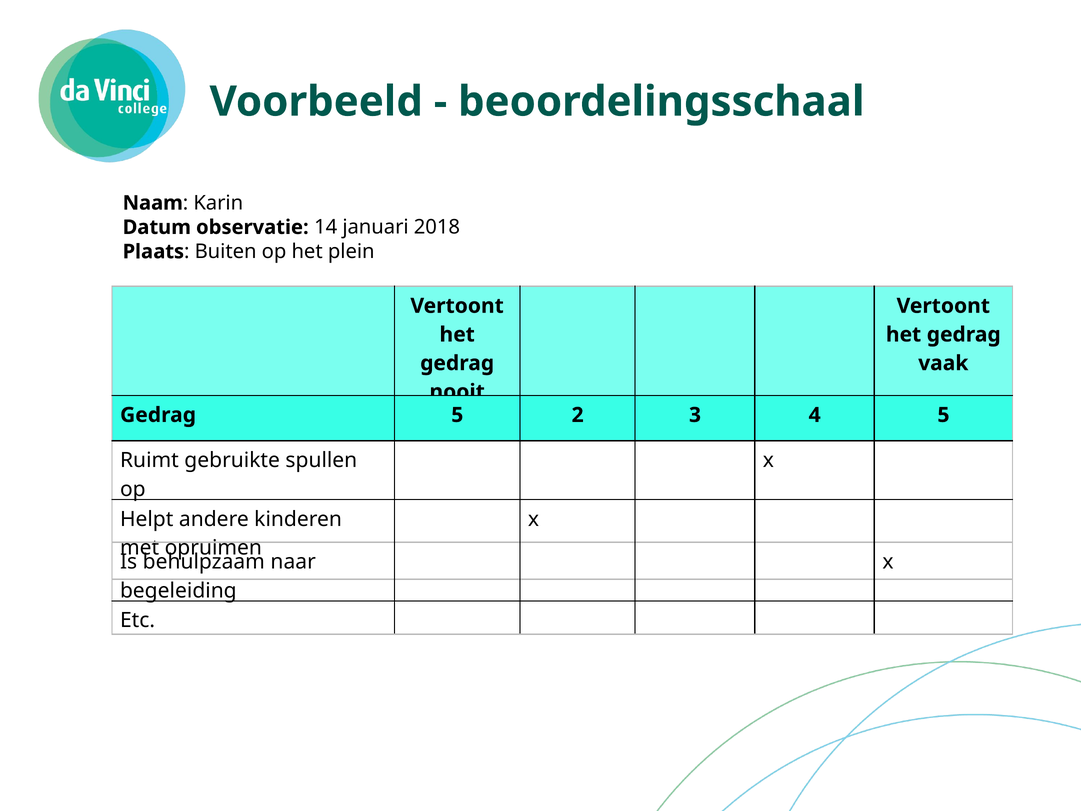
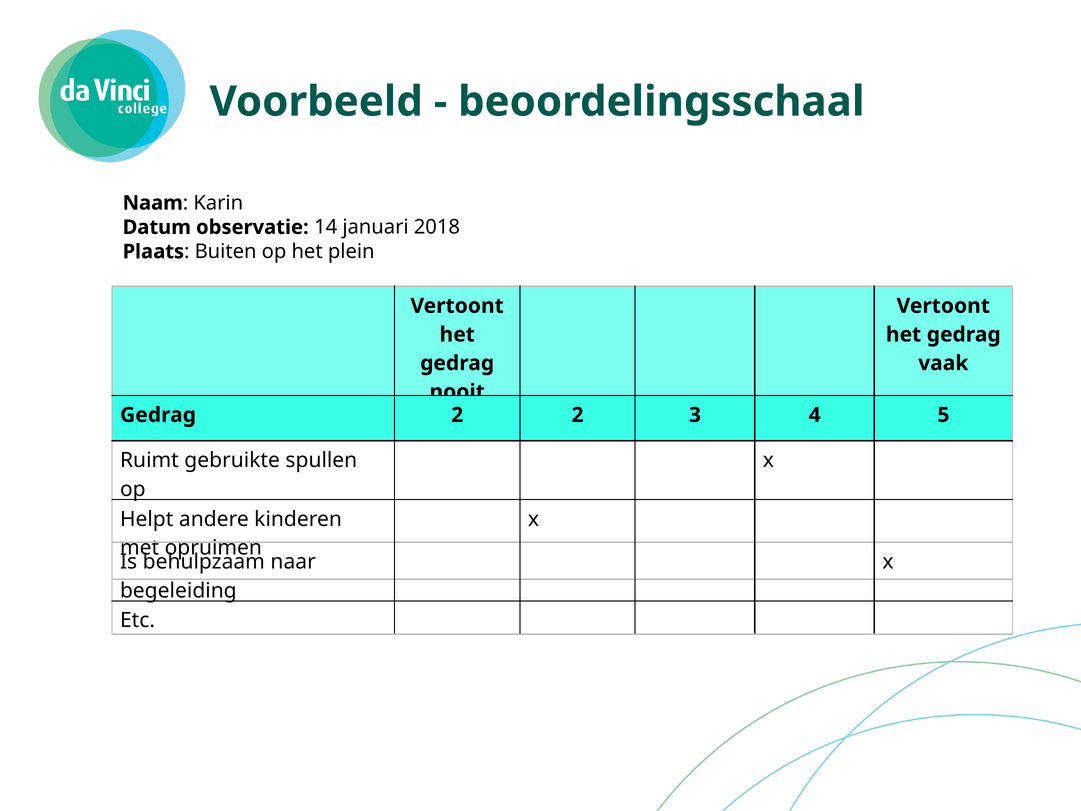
Gedrag 5: 5 -> 2 (457, 415)
